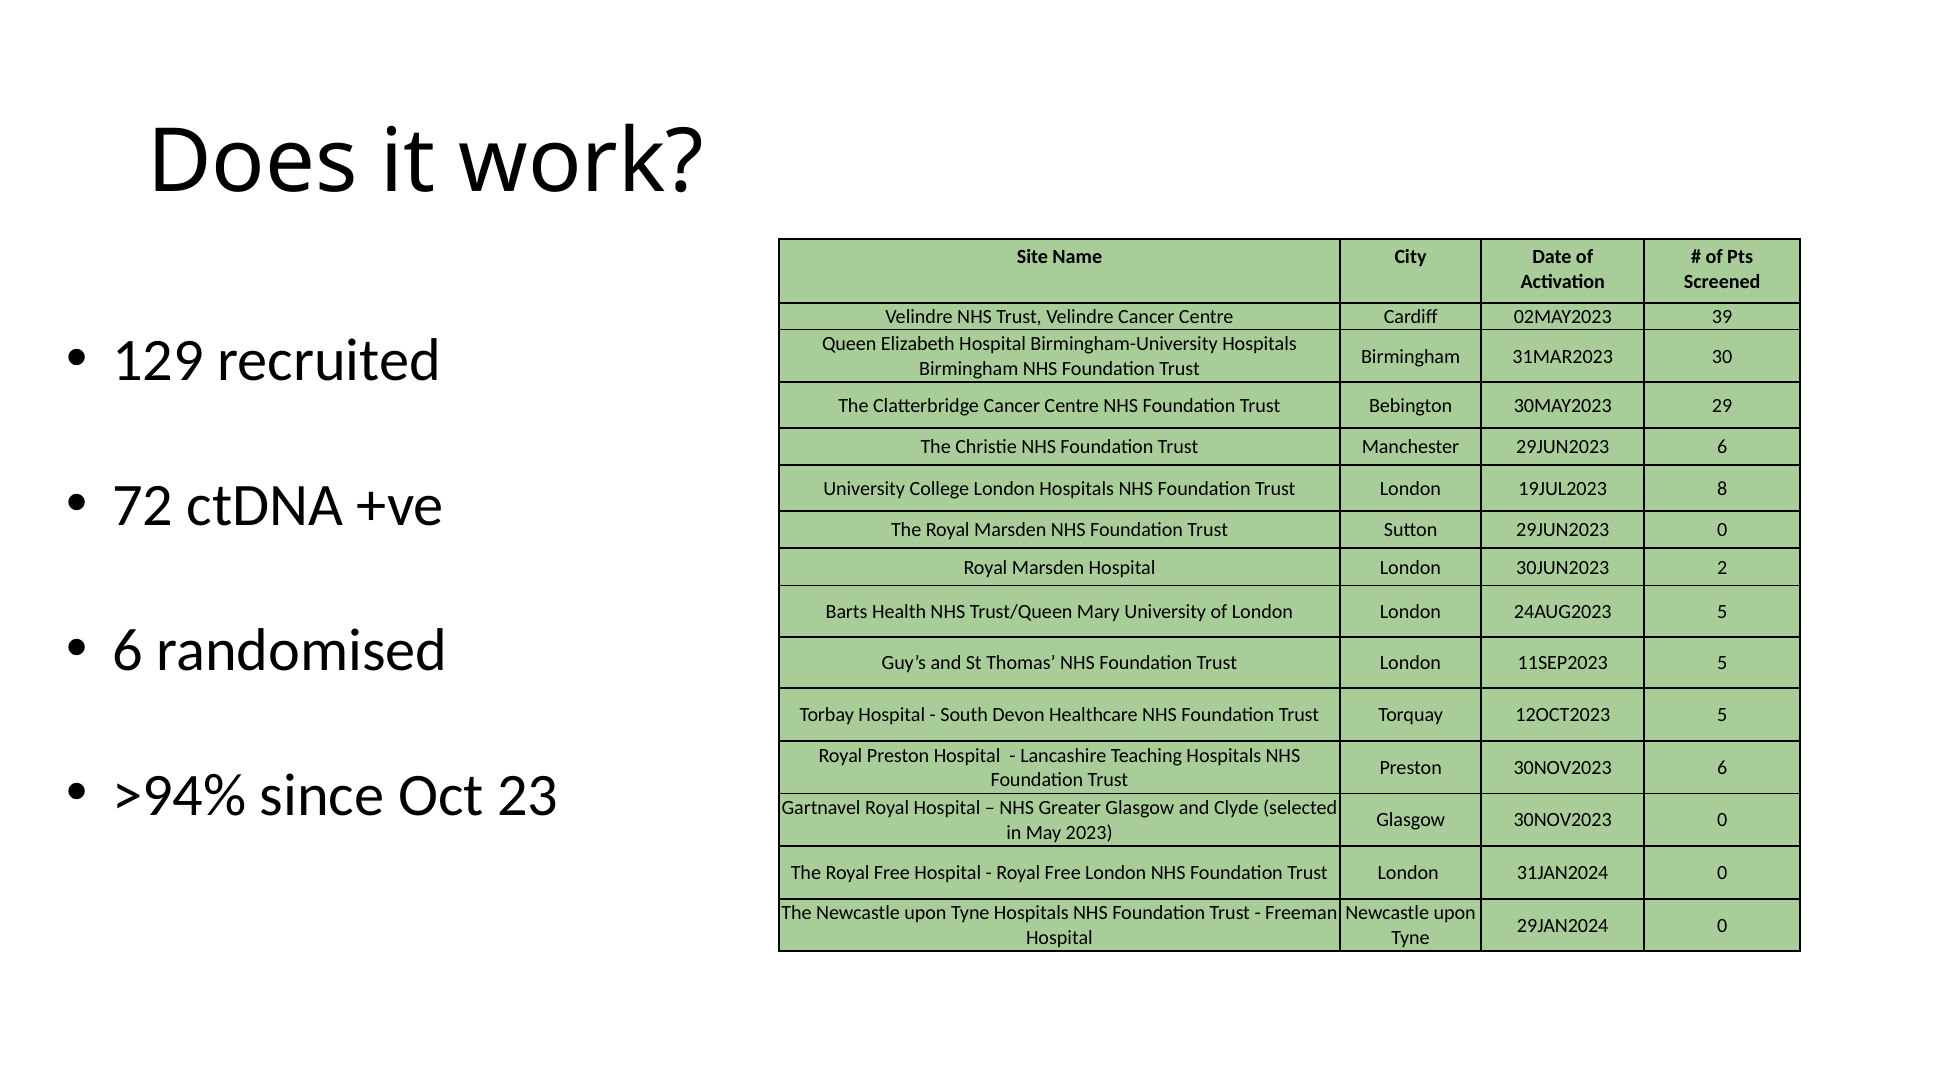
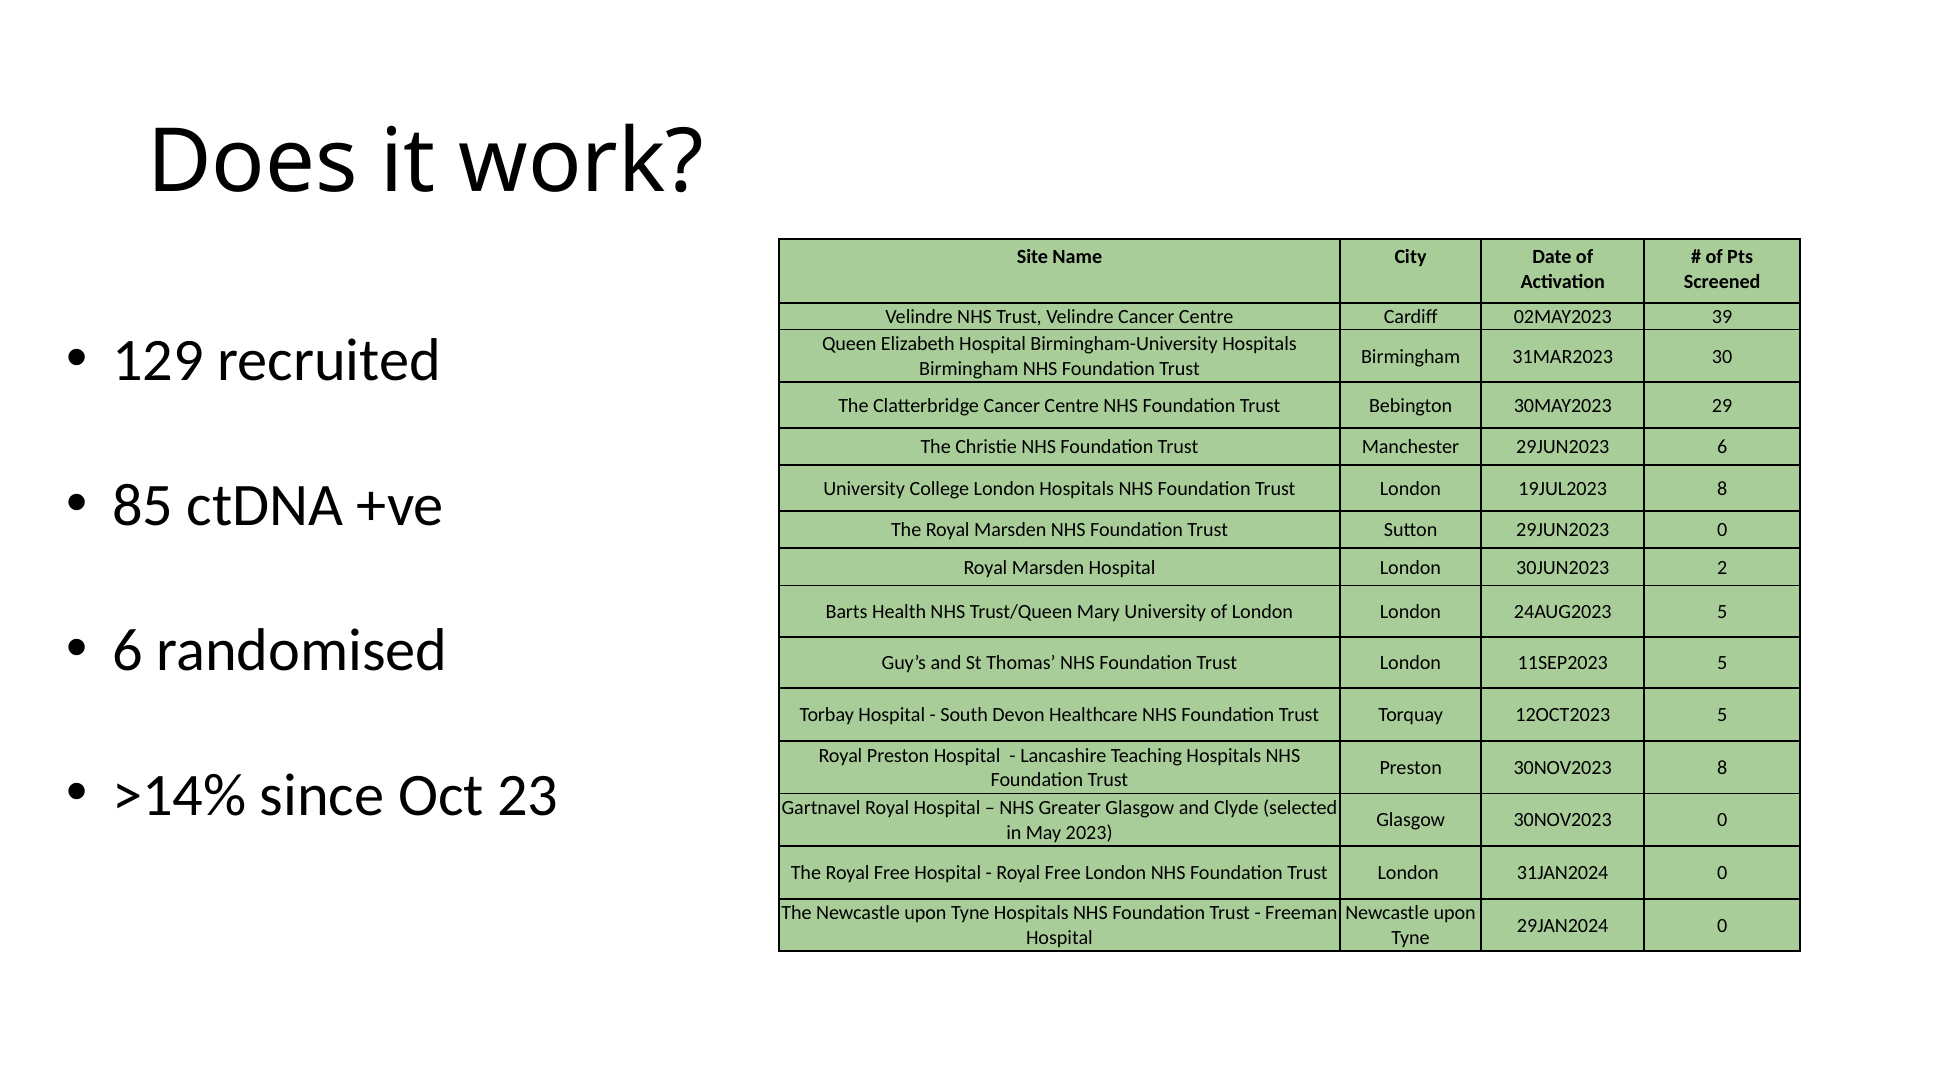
72: 72 -> 85 (143, 506)
30NOV2023 6: 6 -> 8 (1722, 768)
>94%: >94% -> >14% (179, 796)
